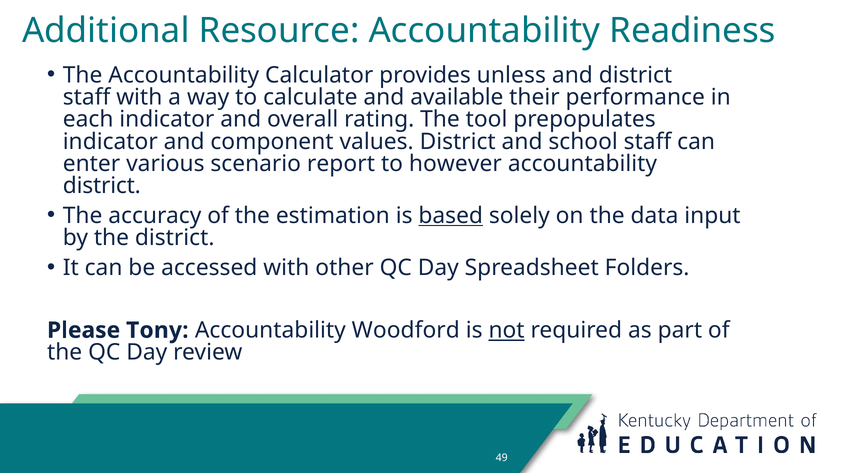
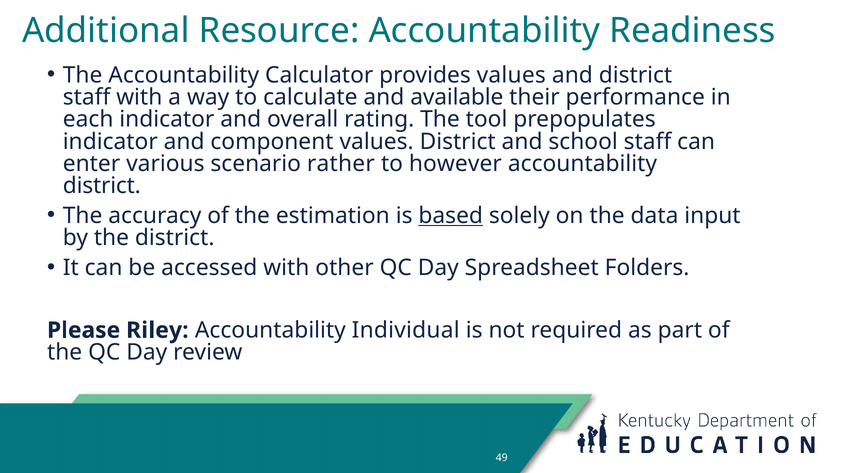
provides unless: unless -> values (511, 75)
report: report -> rather (341, 164)
Tony: Tony -> Riley (157, 330)
Woodford: Woodford -> Individual (406, 330)
not underline: present -> none (507, 330)
